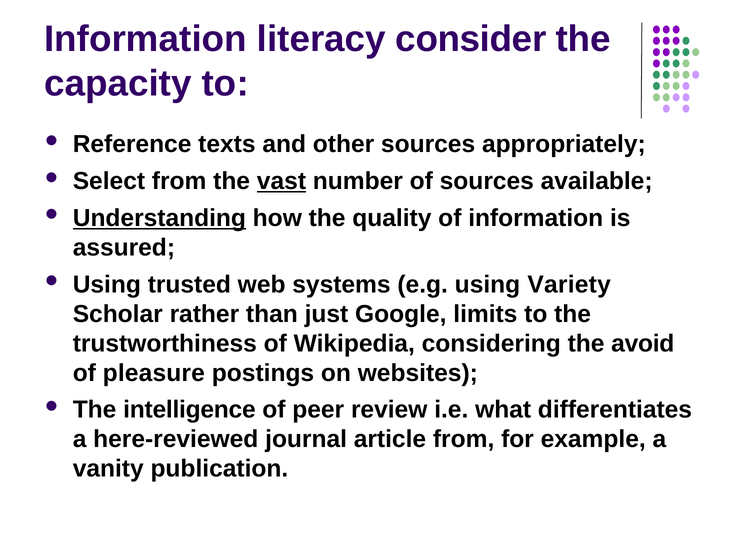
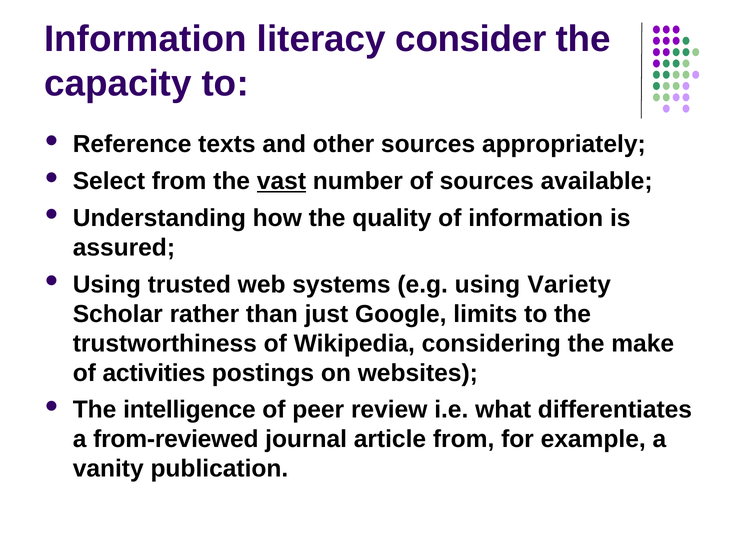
Understanding underline: present -> none (159, 218)
avoid: avoid -> make (643, 343)
pleasure: pleasure -> activities (154, 373)
here-reviewed: here-reviewed -> from-reviewed (176, 439)
